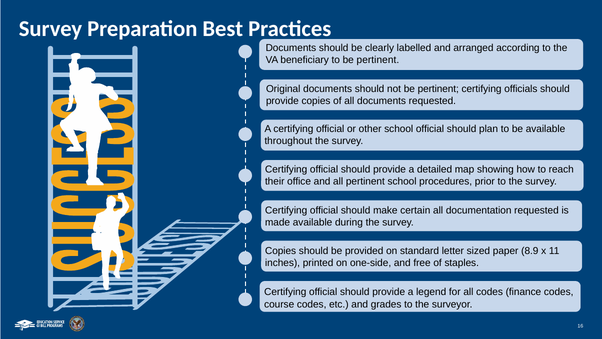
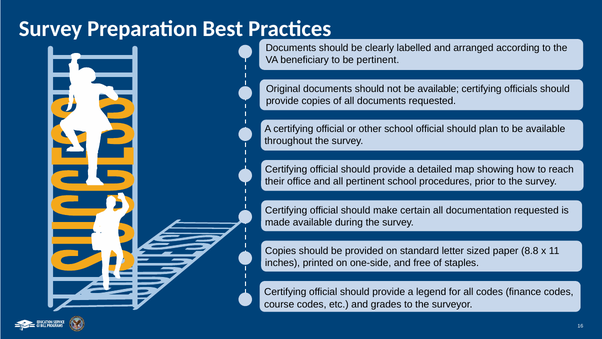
not be pertinent: pertinent -> available (438, 89)
8.9: 8.9 -> 8.8 (530, 250)
